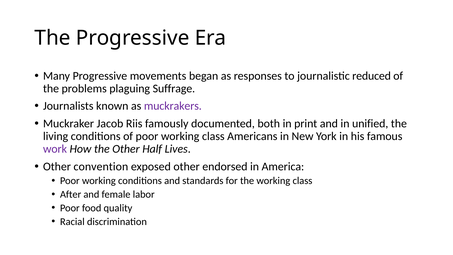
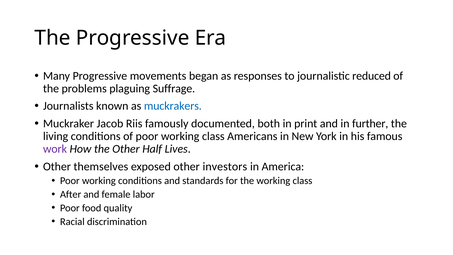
muckrakers colour: purple -> blue (173, 106)
unified: unified -> further (370, 123)
convention: convention -> themselves (101, 166)
endorsed: endorsed -> investors (225, 166)
